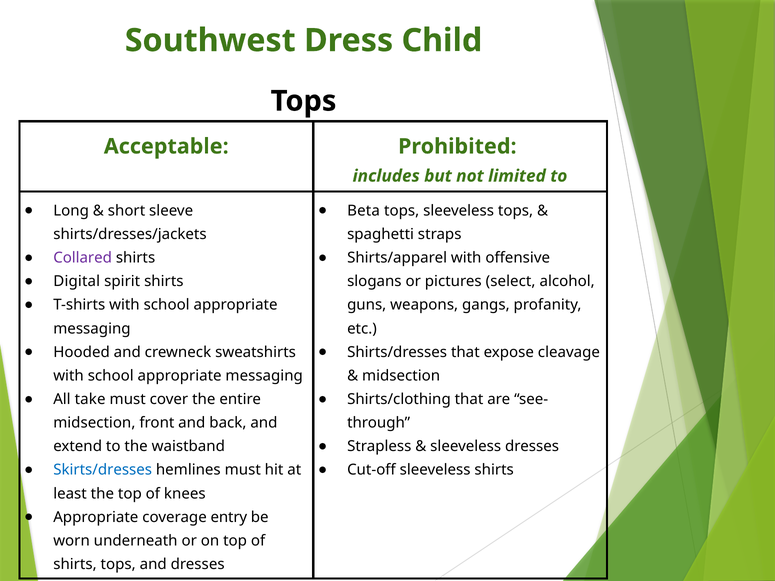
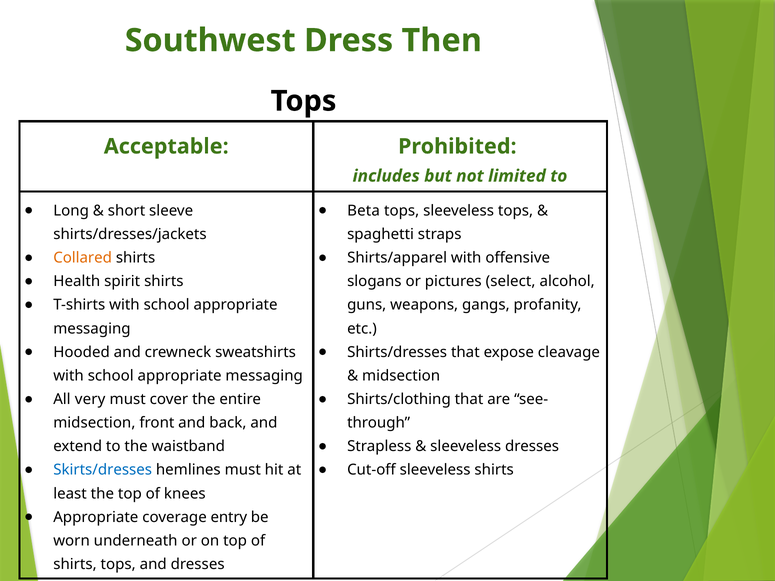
Child: Child -> Then (442, 41)
Collared colour: purple -> orange (83, 258)
Digital: Digital -> Health (77, 282)
take: take -> very (90, 399)
